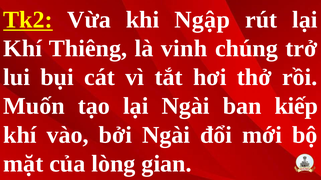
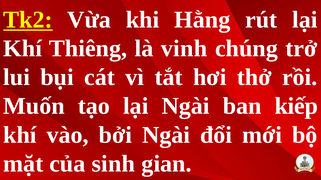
Ngập: Ngập -> Hằng (202, 20)
lòng: lòng -> sinh (113, 164)
